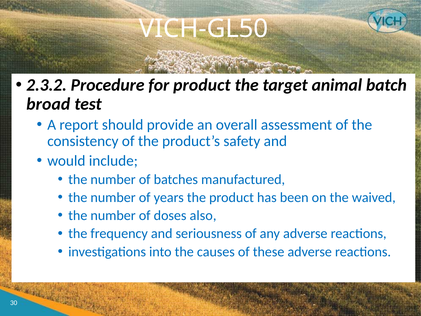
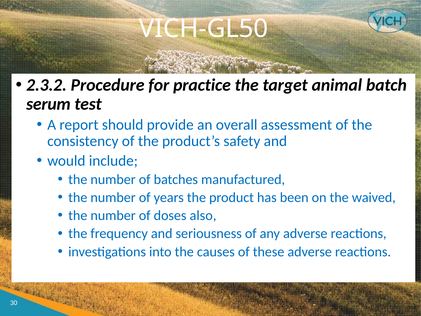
for product: product -> practice (202, 85)
broad: broad -> serum (48, 104)
